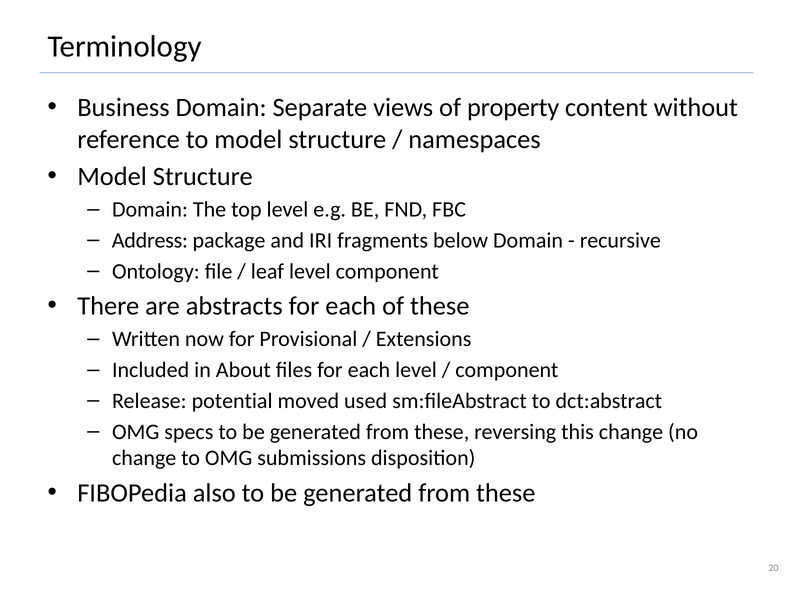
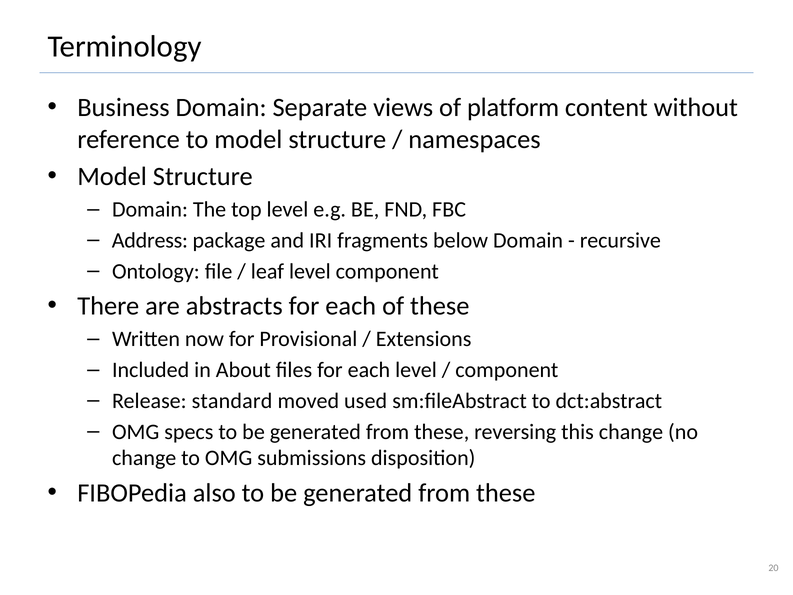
property: property -> platform (513, 108)
potential: potential -> standard (232, 401)
